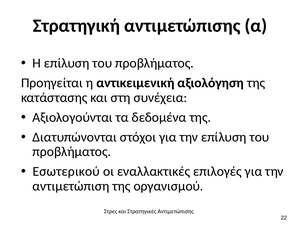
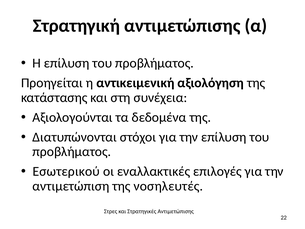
οργανισμού: οργανισμού -> νοσηλευτές (168, 186)
